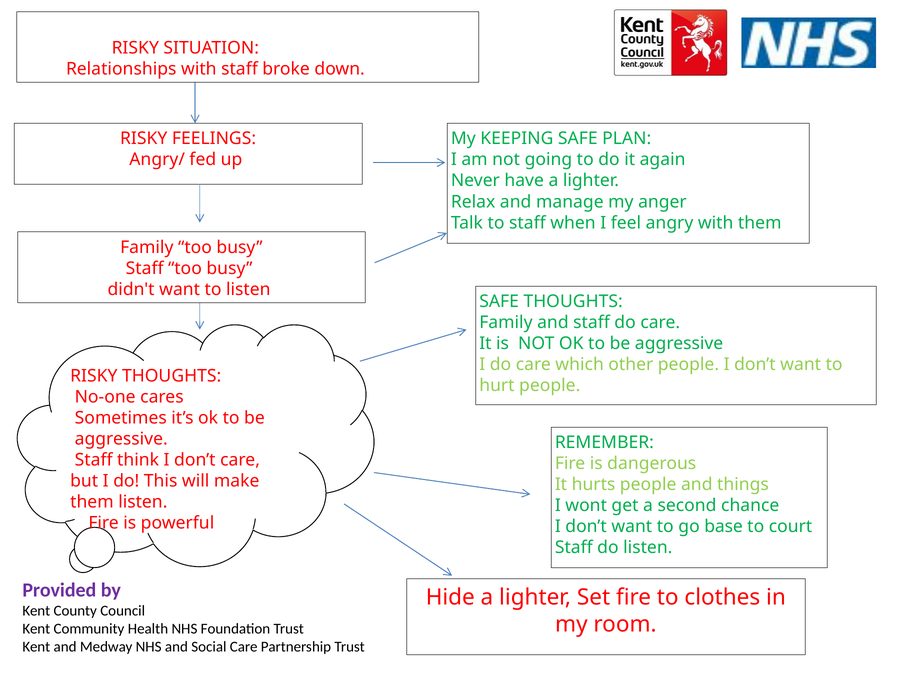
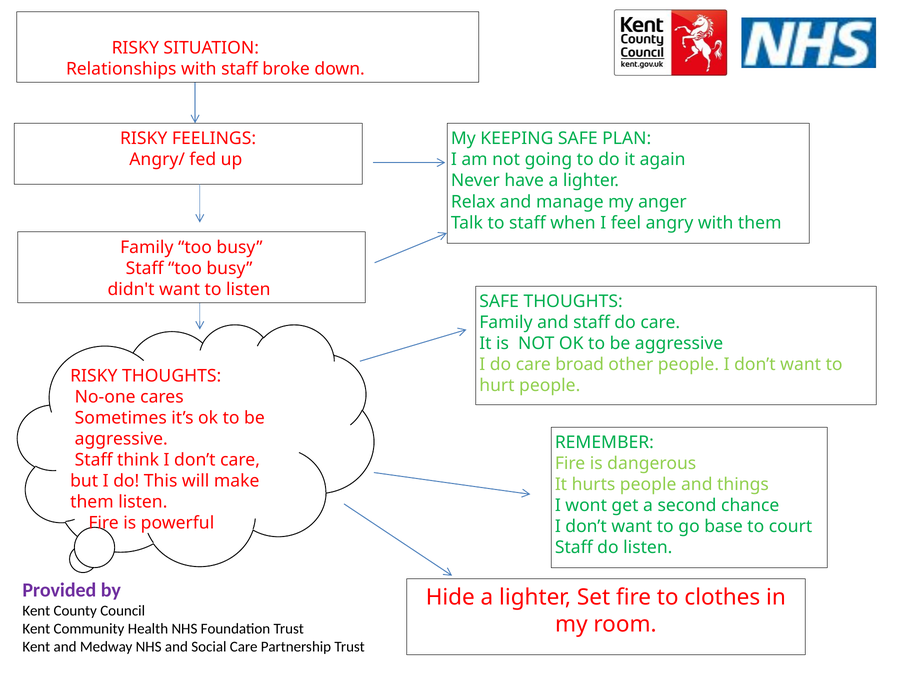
which: which -> broad (580, 364)
